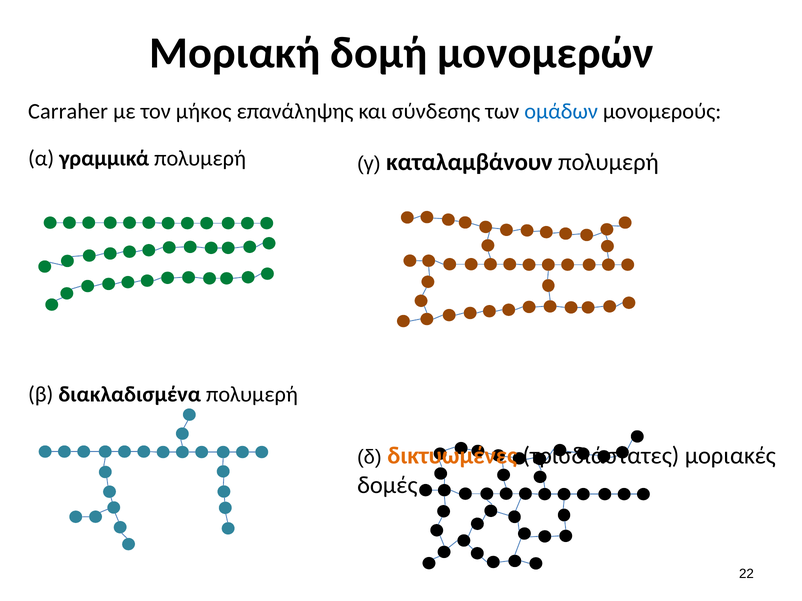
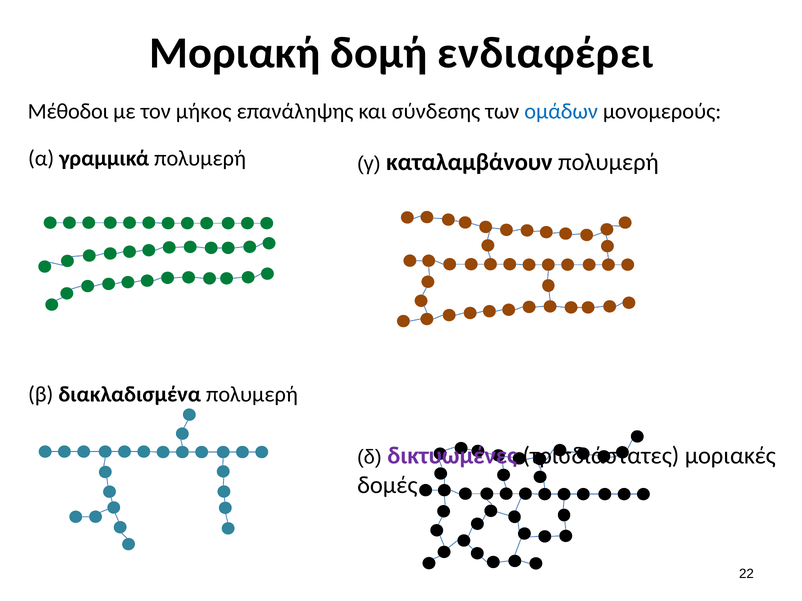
μονομερών: μονομερών -> ενδιαφέρει (545, 53)
Carraher: Carraher -> Μέθοδοι (68, 112)
δικτυωμένες colour: orange -> purple (452, 456)
